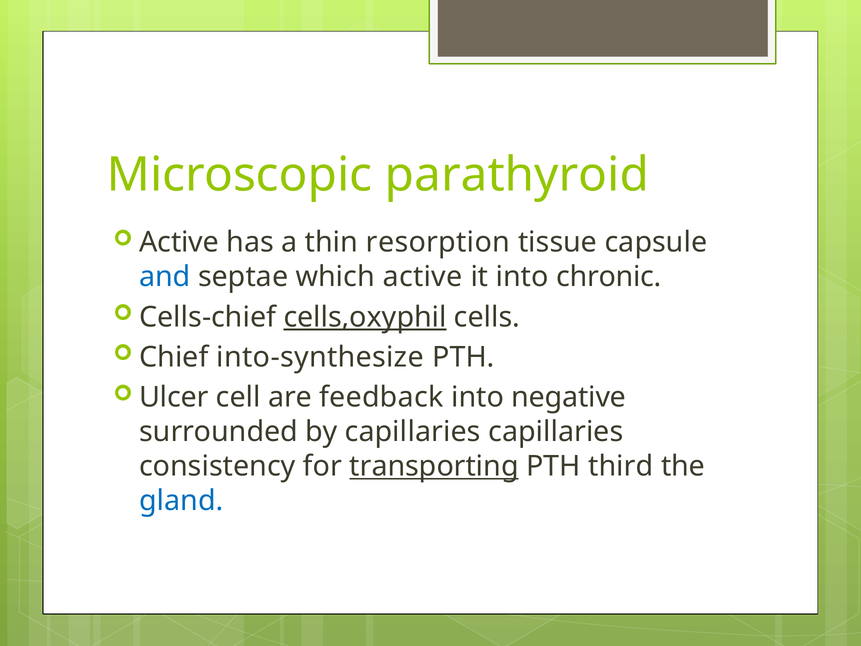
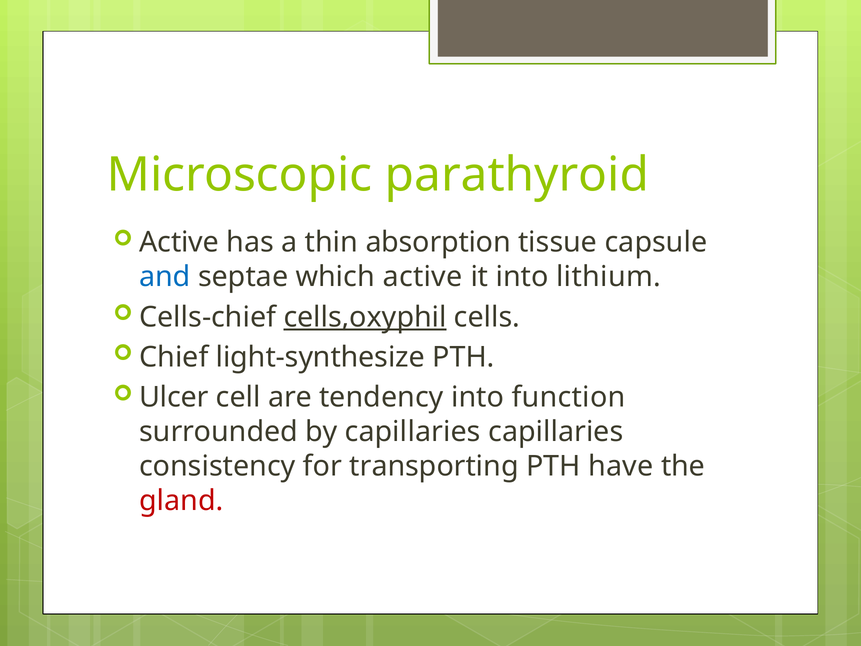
resorption: resorption -> absorption (438, 242)
chronic: chronic -> lithium (609, 277)
into-synthesize: into-synthesize -> light-synthesize (320, 357)
feedback: feedback -> tendency (381, 397)
negative: negative -> function (569, 397)
transporting underline: present -> none (434, 466)
third: third -> have (621, 466)
gland colour: blue -> red (181, 501)
